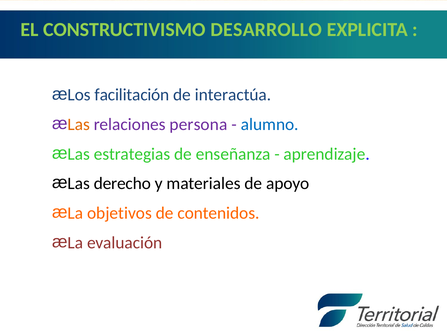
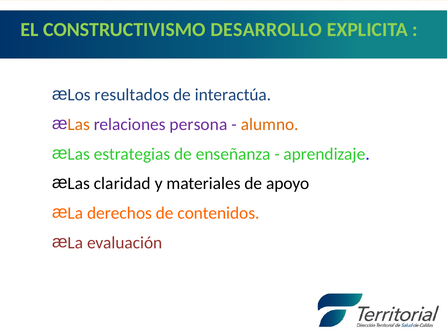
facilitación: facilitación -> resultados (132, 95)
alumno colour: blue -> orange (270, 125)
derecho: derecho -> claridad (122, 184)
objetivos: objetivos -> derechos (120, 213)
